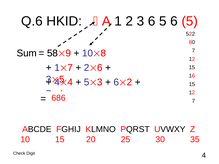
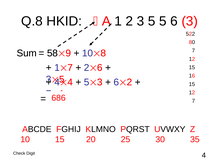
Q.6: Q.6 -> Q.8 (32, 21)
3 6: 6 -> 5 (152, 21)
5 6 5: 5 -> 3 (190, 21)
